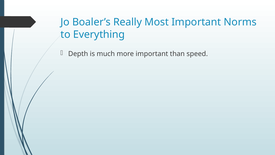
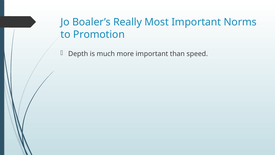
Everything: Everything -> Promotion (99, 34)
